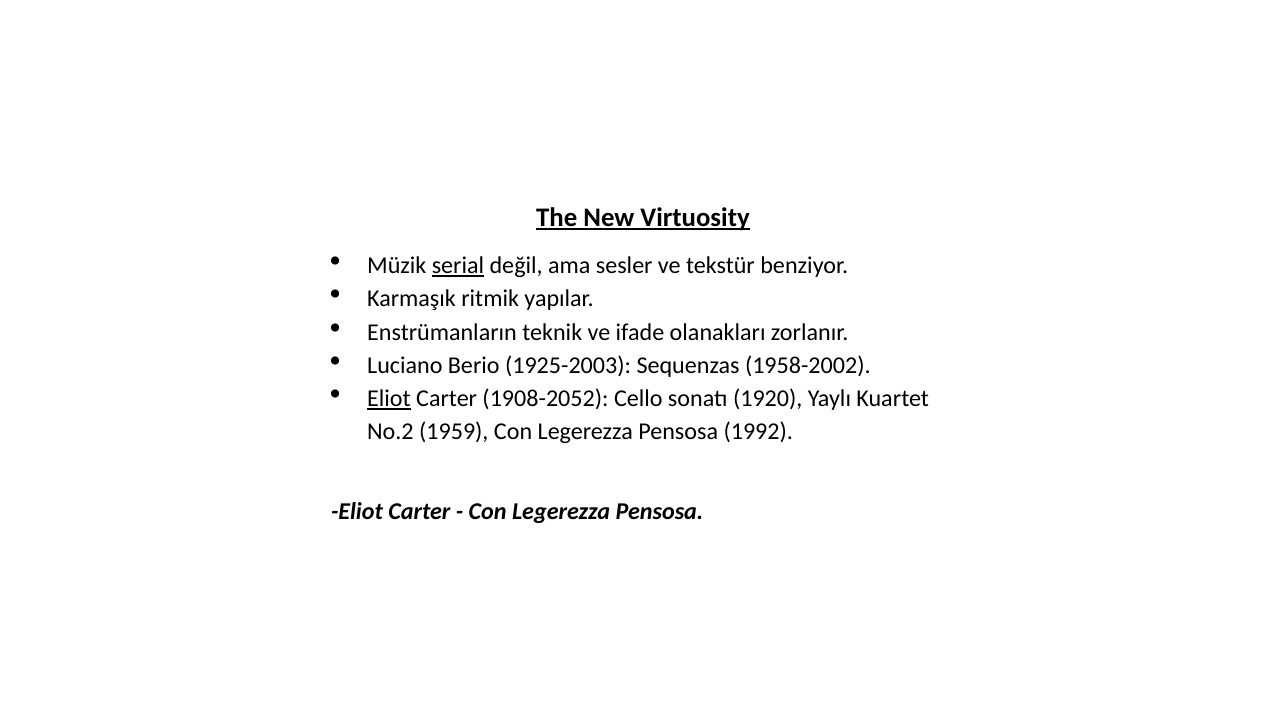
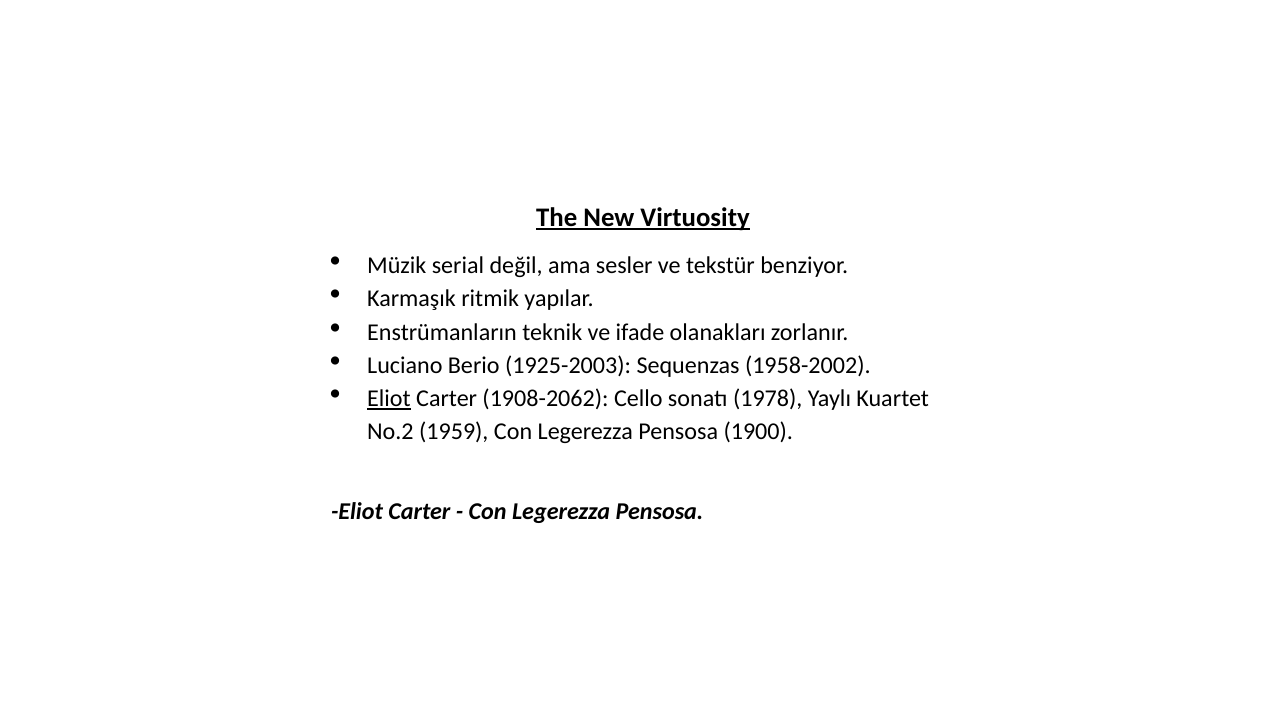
serial underline: present -> none (458, 266)
1908-2052: 1908-2052 -> 1908-2062 (546, 399)
1920: 1920 -> 1978 (768, 399)
1992: 1992 -> 1900 (758, 432)
